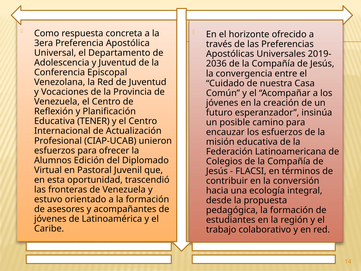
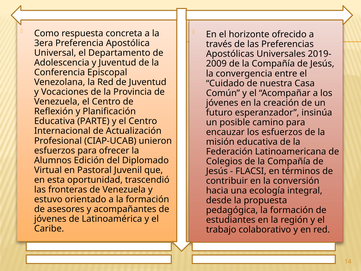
2036: 2036 -> 2009 (216, 64)
TENER: TENER -> PARTE (93, 121)
